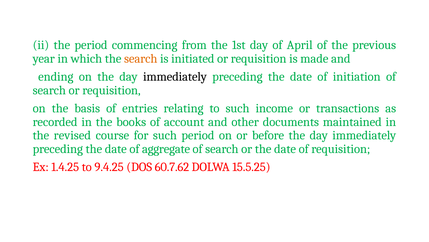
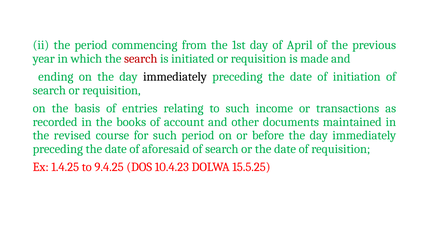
search colour: orange -> red (141, 59)
aggregate: aggregate -> aforesaid (166, 149)
60.7.62: 60.7.62 -> 10.4.23 (172, 167)
